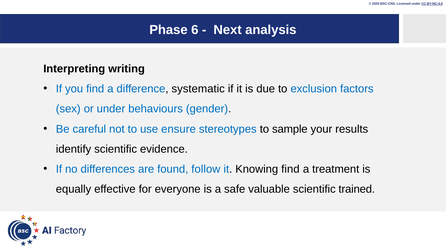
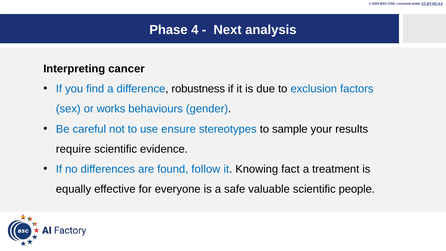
6: 6 -> 4 (195, 30)
writing: writing -> cancer (127, 69)
systematic: systematic -> robustness (198, 89)
or under: under -> works (111, 109)
identify: identify -> require (73, 149)
Knowing find: find -> fact (290, 169)
trained: trained -> people (357, 189)
